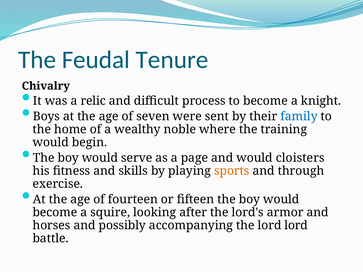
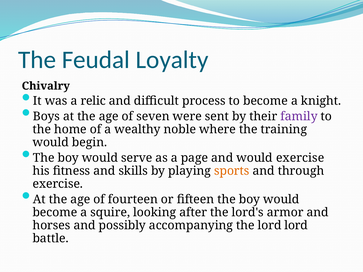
Tenure: Tenure -> Loyalty (172, 60)
family colour: blue -> purple (299, 116)
would cloisters: cloisters -> exercise (300, 158)
